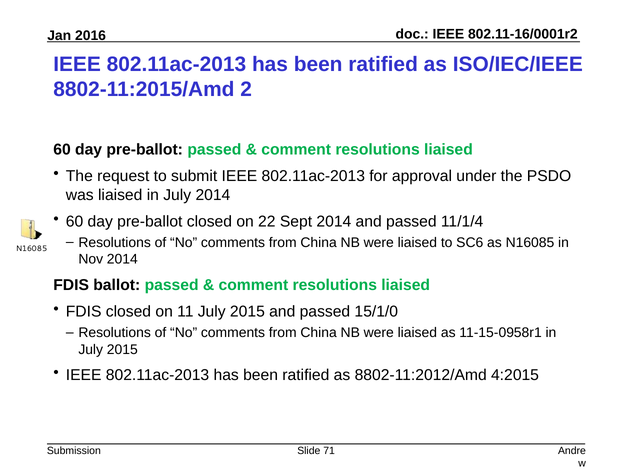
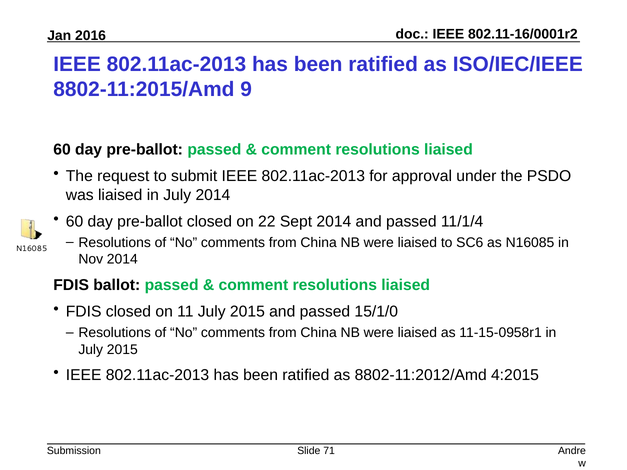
2: 2 -> 9 (246, 89)
